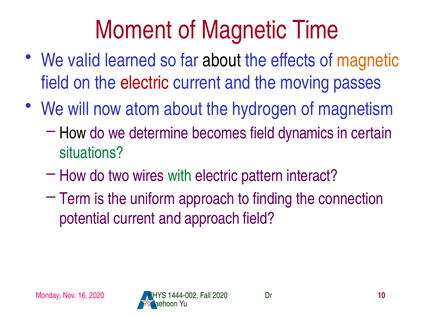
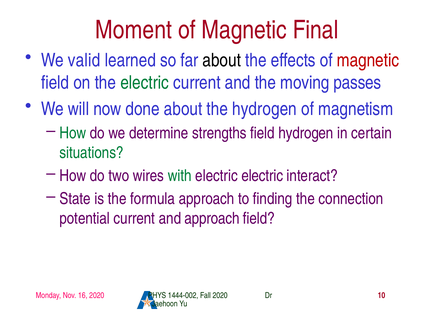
Time: Time -> Final (316, 30)
magnetic colour: orange -> red (368, 60)
electric colour: red -> green (145, 83)
atom: atom -> done (143, 109)
How colour: black -> green (73, 133)
becomes: becomes -> strengths (219, 133)
field dynamics: dynamics -> hydrogen (306, 133)
electric pattern: pattern -> electric (262, 176)
Term: Term -> State (75, 199)
uniform: uniform -> formula (153, 199)
